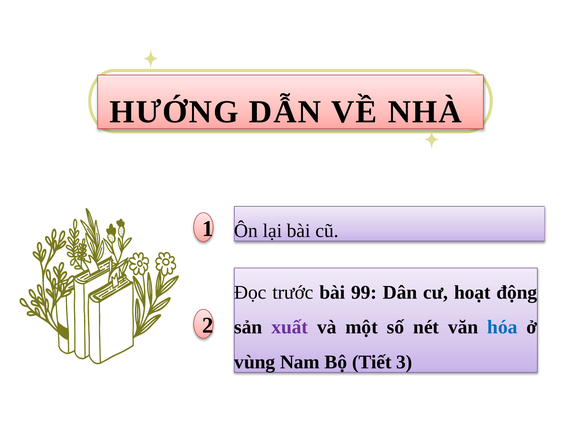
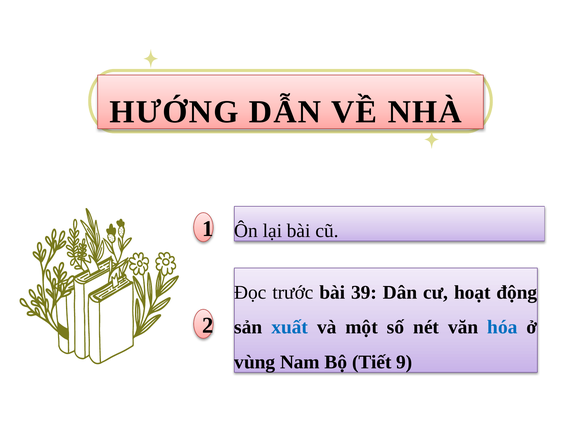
99: 99 -> 39 (364, 293)
xuất colour: purple -> blue (290, 328)
3: 3 -> 9 (404, 363)
